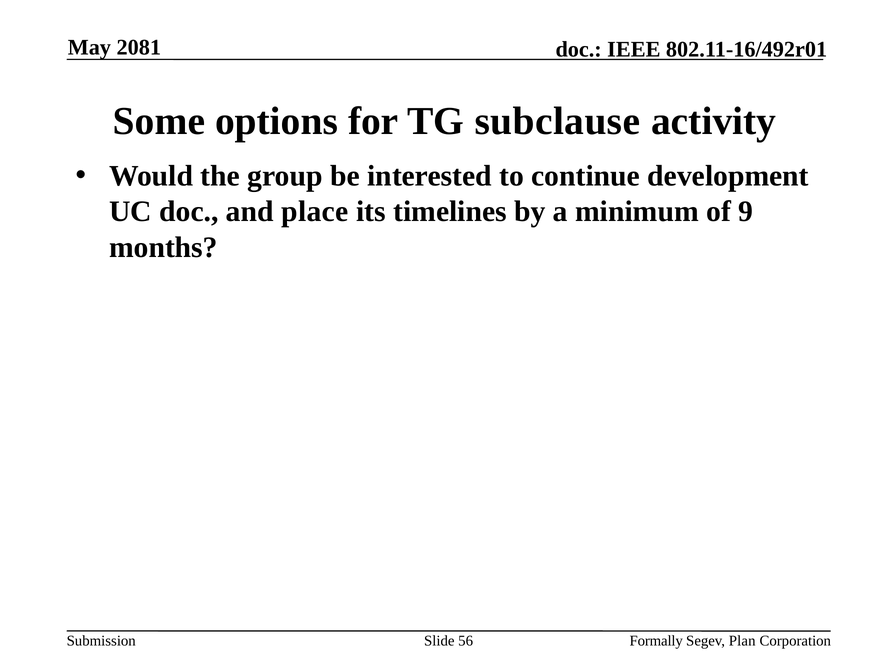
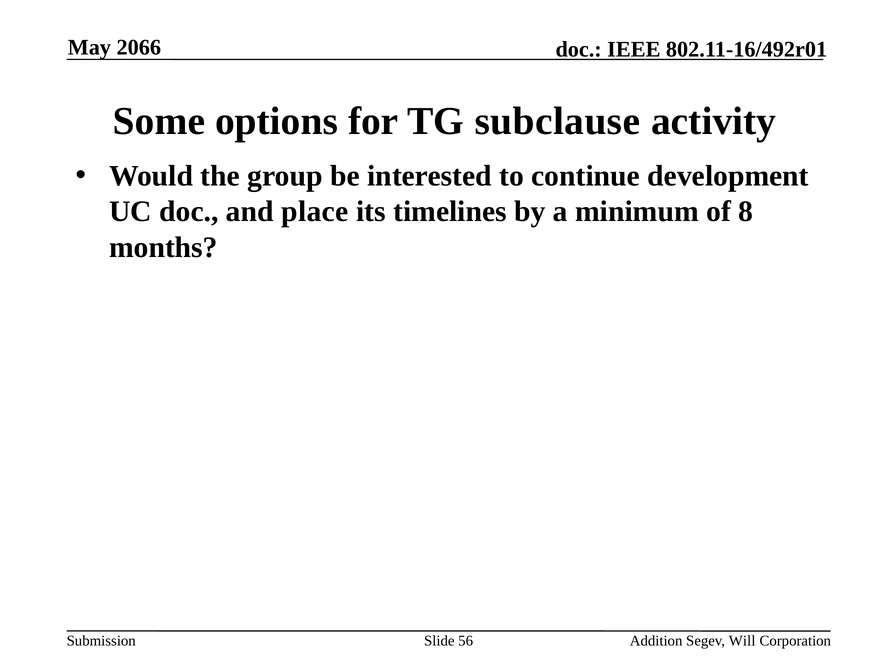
2081: 2081 -> 2066 (139, 47)
9: 9 -> 8 (746, 211)
Formally: Formally -> Addition (656, 640)
Plan: Plan -> Will (742, 640)
